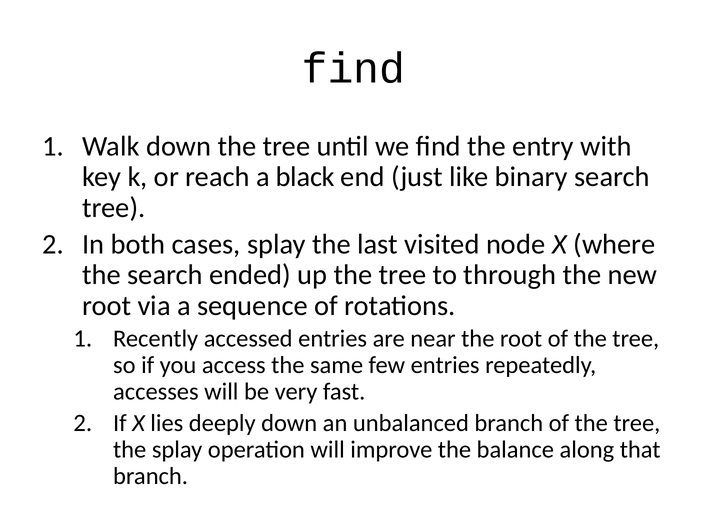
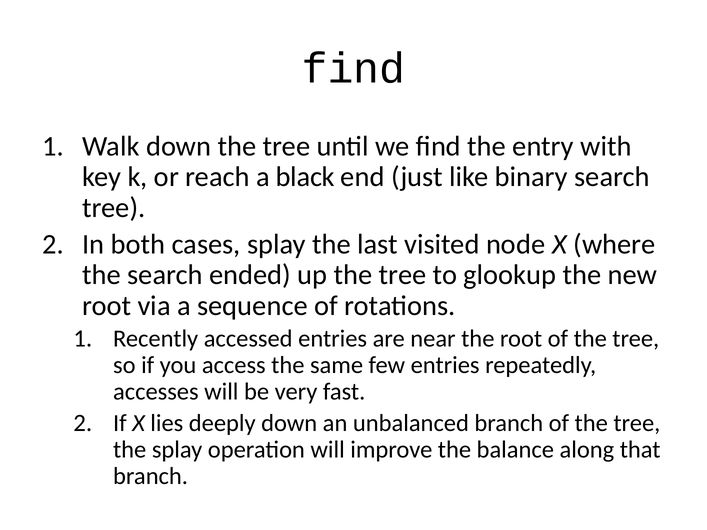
through: through -> glookup (510, 275)
